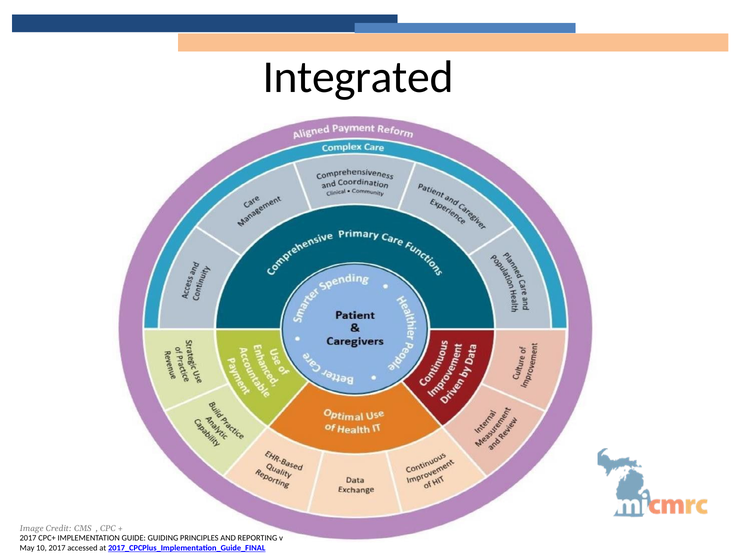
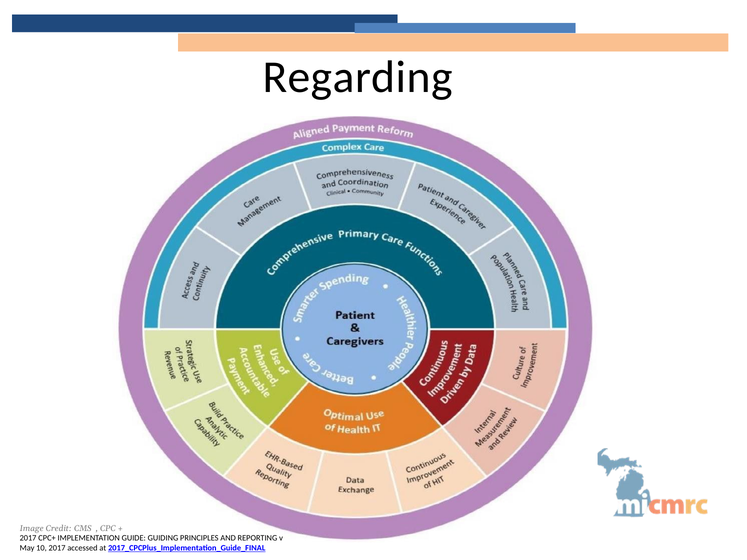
Integrated: Integrated -> Regarding (358, 77)
